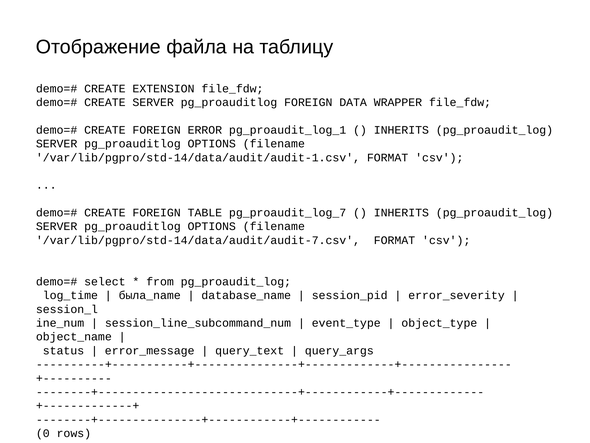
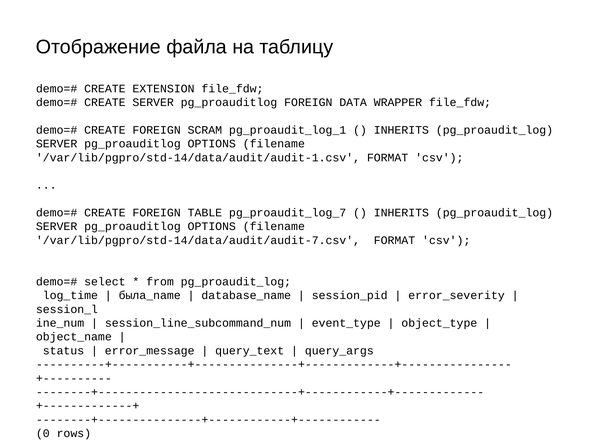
ERROR: ERROR -> SCRAM (205, 130)
